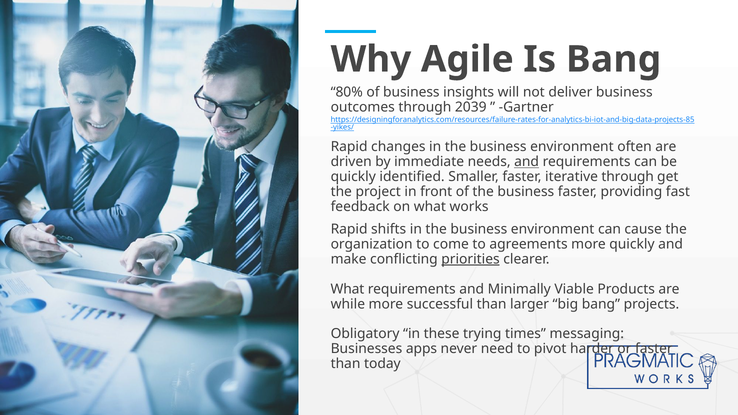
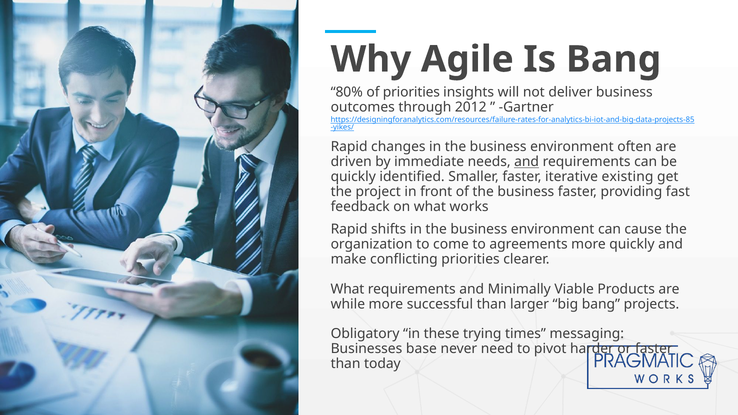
of business: business -> priorities (411, 92)
2039: 2039 -> 2012 (471, 107)
iterative through: through -> existing (628, 177)
priorities underline: present -> none (471, 259)
apps: apps -> base (421, 349)
